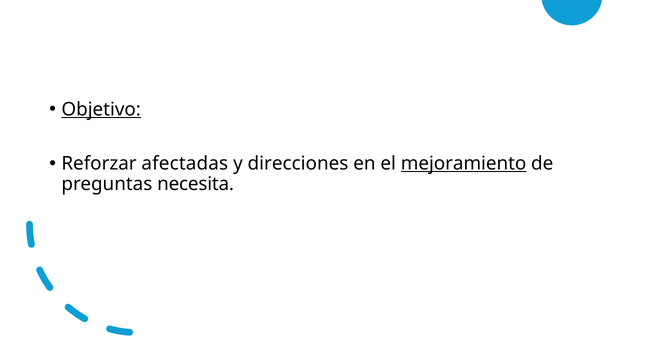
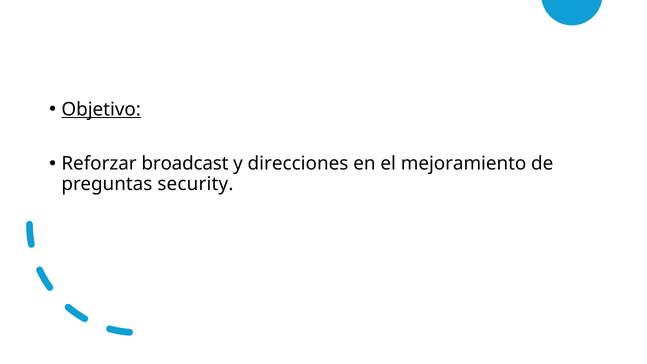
afectadas: afectadas -> broadcast (185, 164)
mejoramiento underline: present -> none (464, 164)
necesita: necesita -> security (195, 184)
